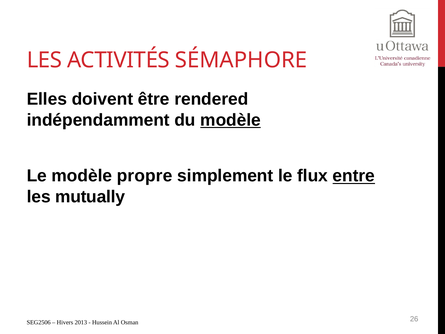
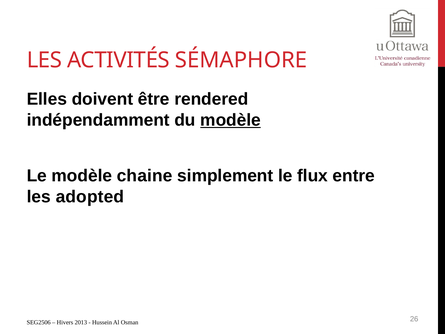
propre: propre -> chaine (145, 176)
entre underline: present -> none (354, 176)
mutually: mutually -> adopted (90, 197)
